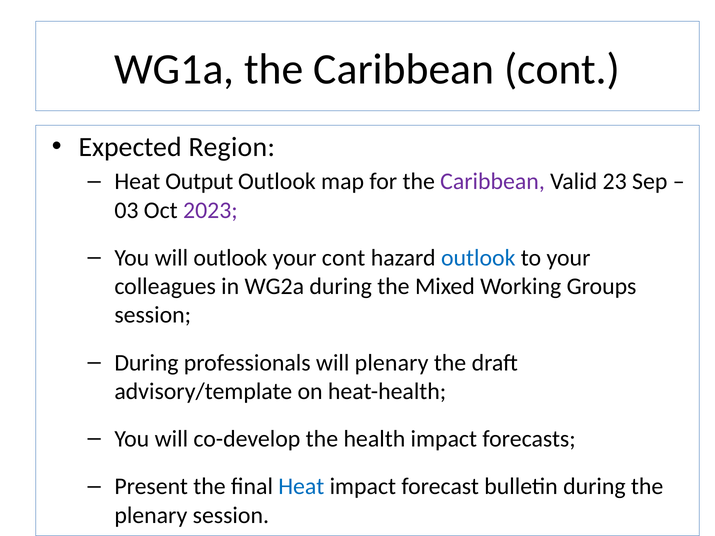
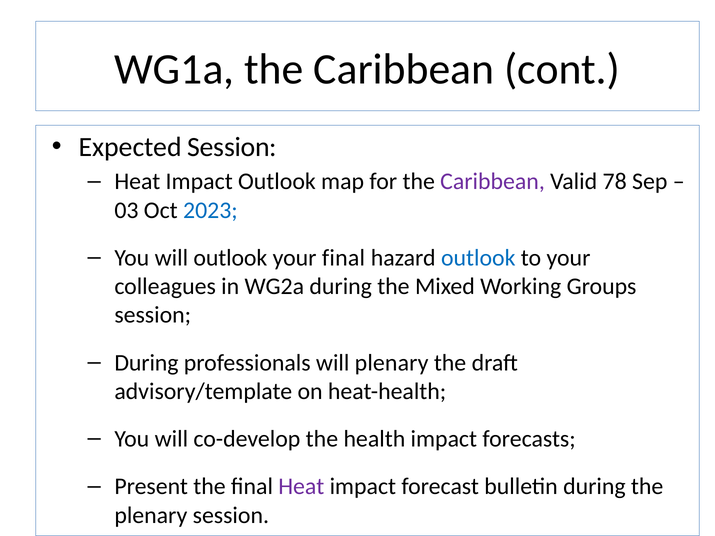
Expected Region: Region -> Session (232, 147)
Output: Output -> Impact (199, 182)
23: 23 -> 78 (615, 182)
2023 colour: purple -> blue (210, 210)
your cont: cont -> final (344, 258)
Heat colour: blue -> purple (301, 487)
